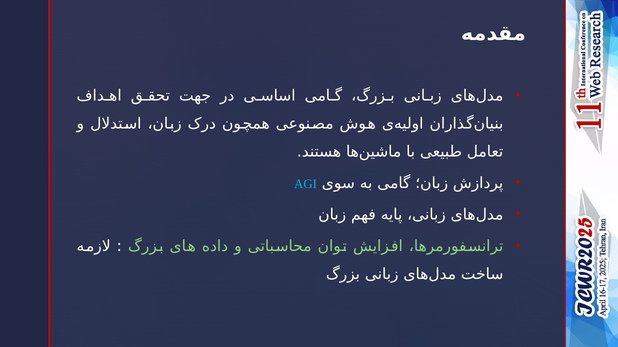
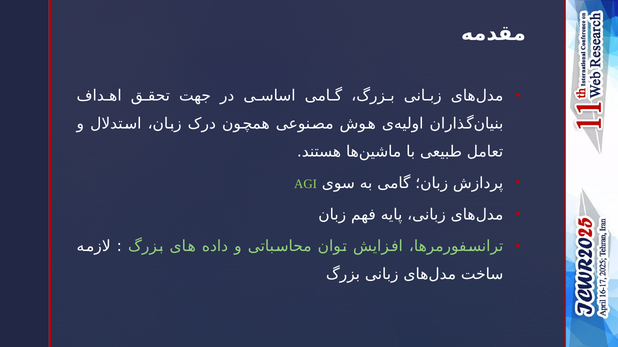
AGI colour: light blue -> light green (306, 184)
